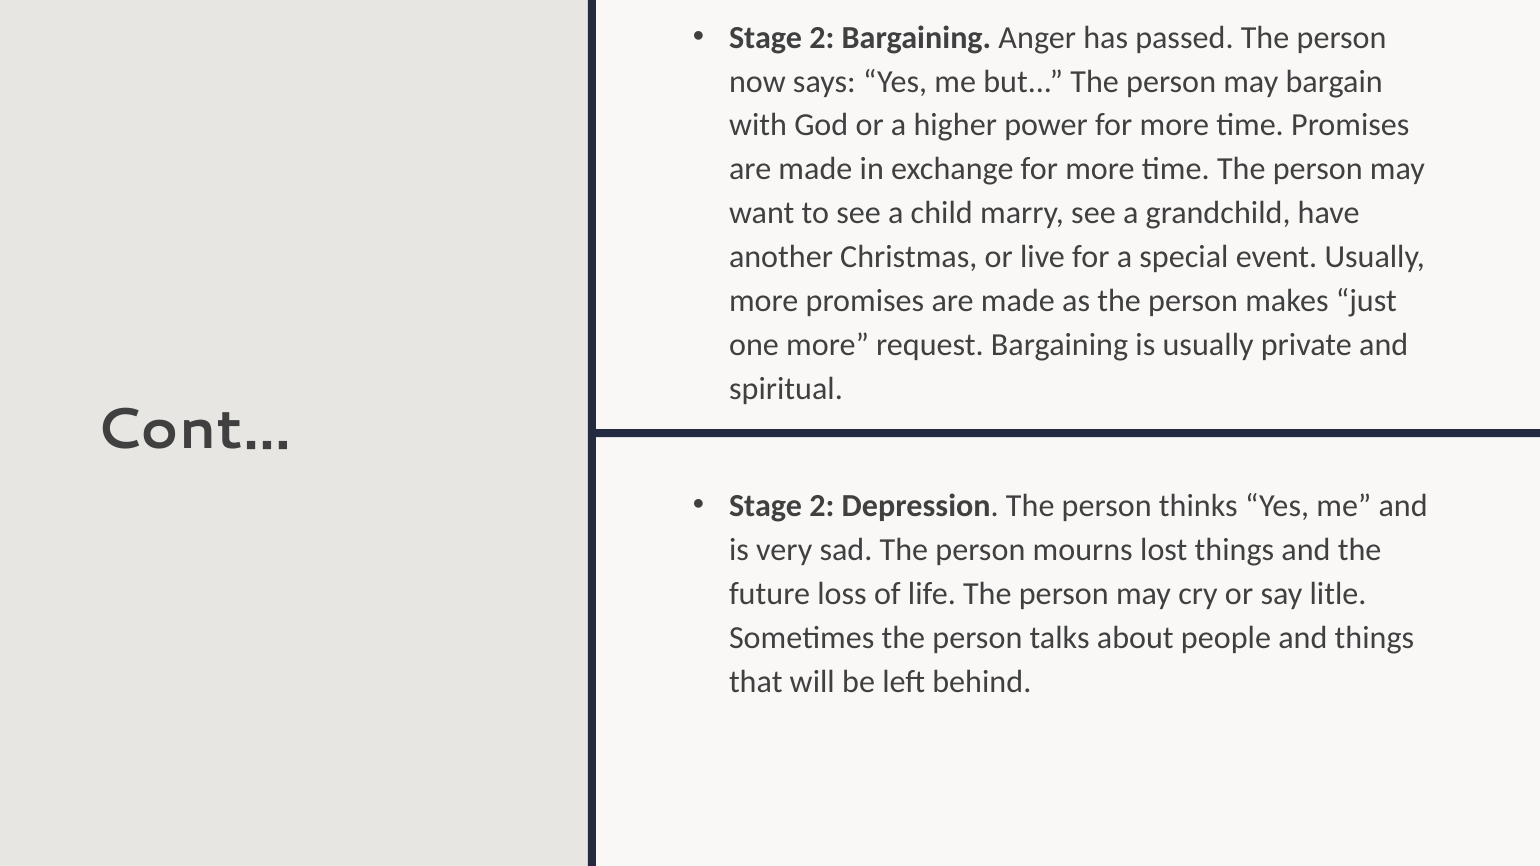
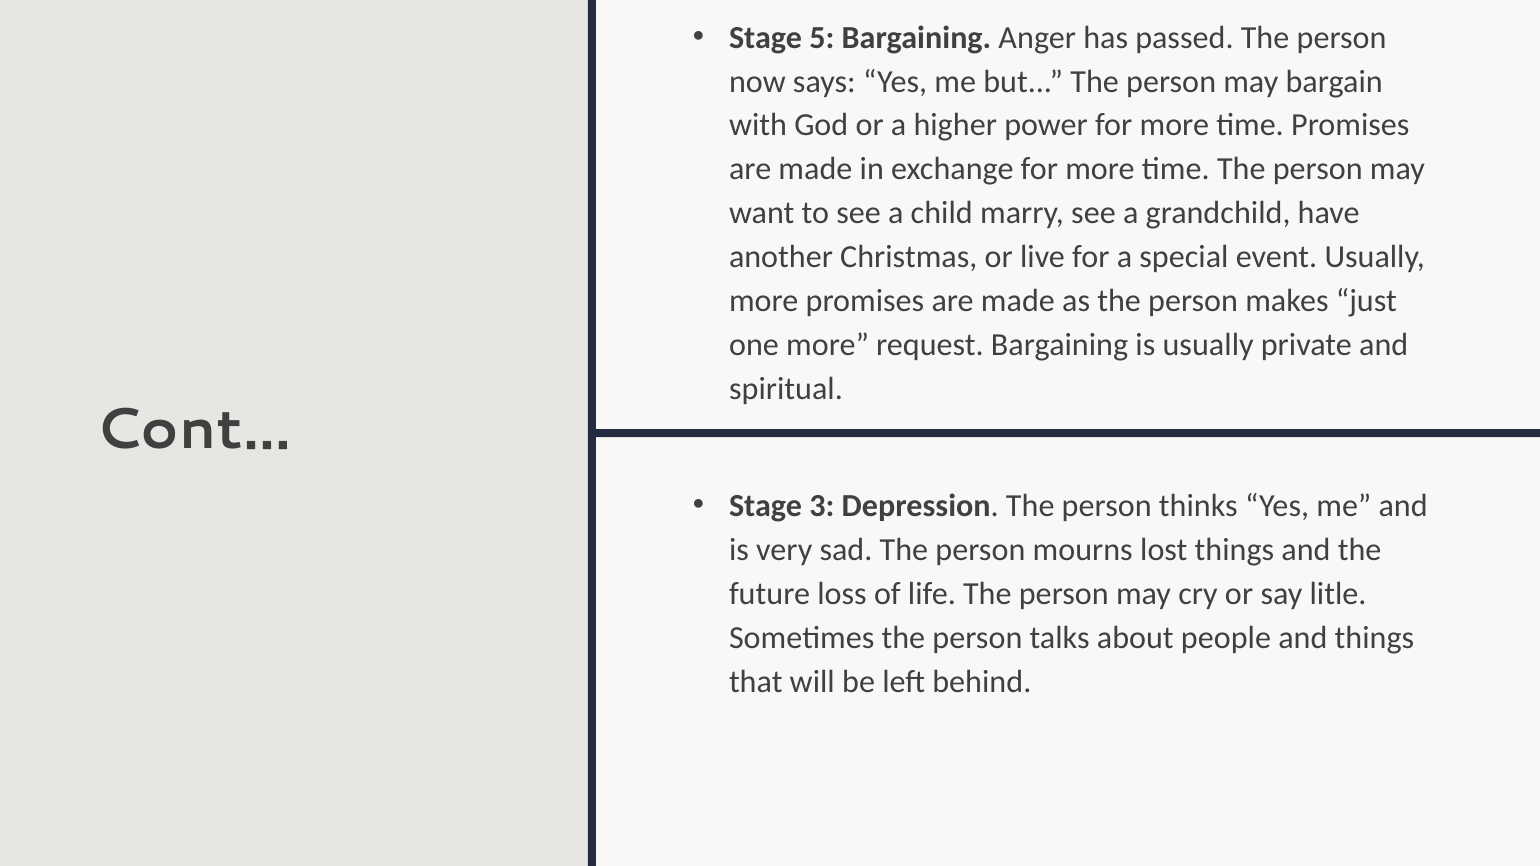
2: 2 -> 5 (822, 38)
2: 2 -> 3 (822, 506)
